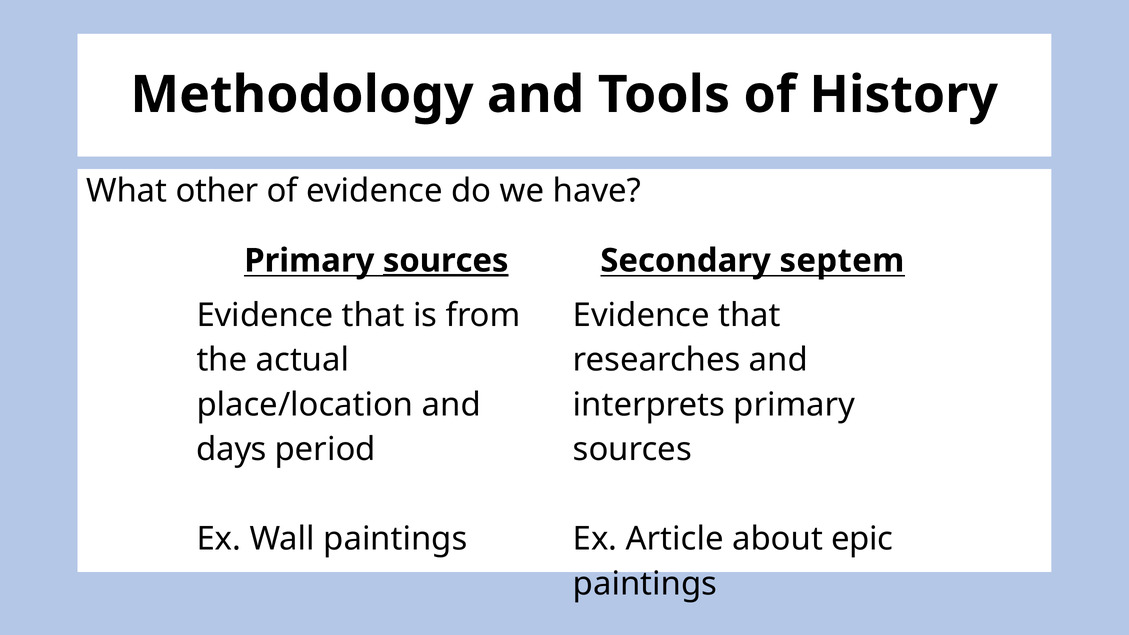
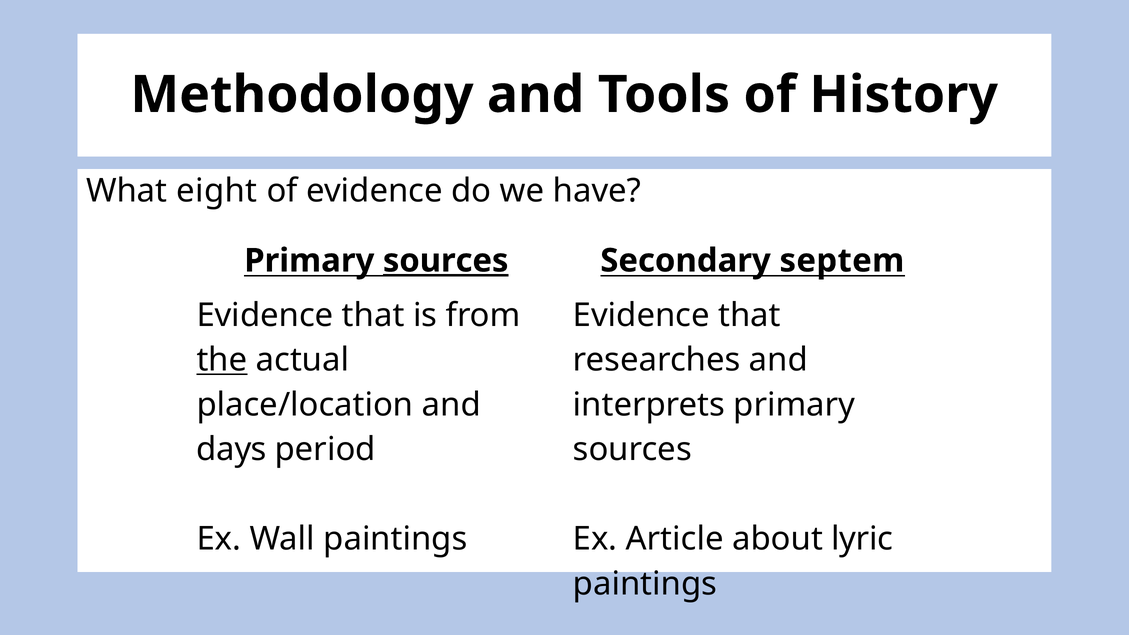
other: other -> eight (217, 191)
the underline: none -> present (222, 360)
epic: epic -> lyric (862, 539)
